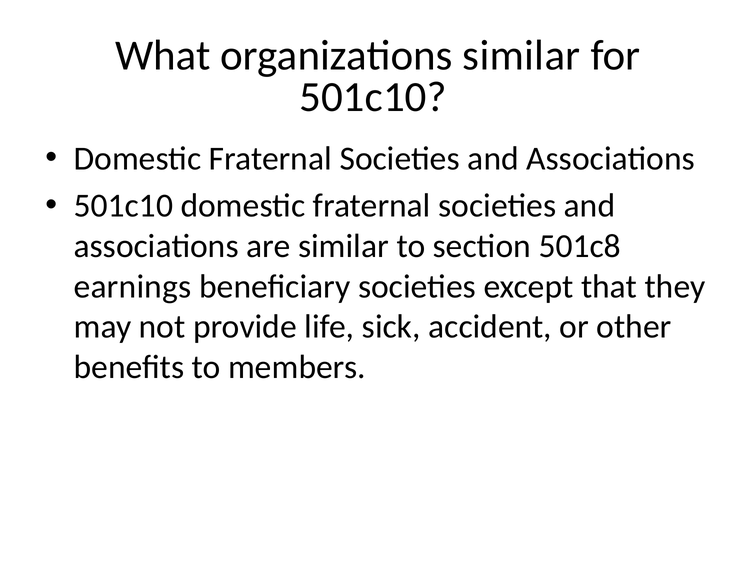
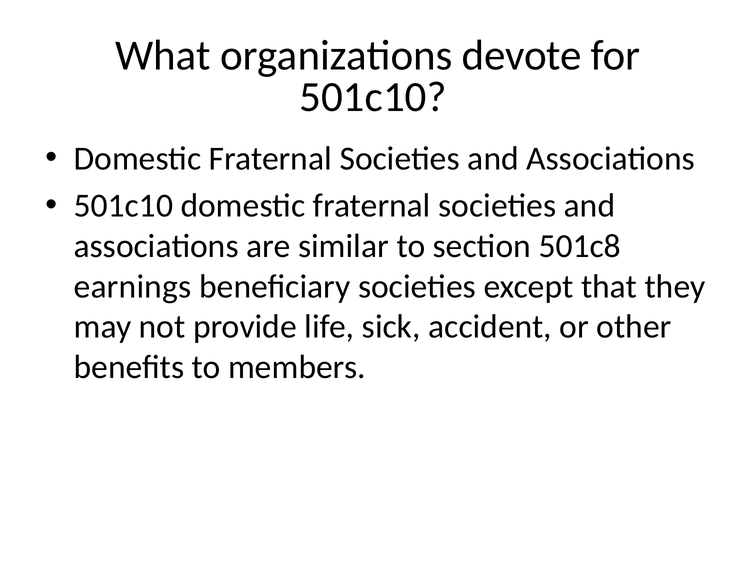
organizations similar: similar -> devote (522, 56)
